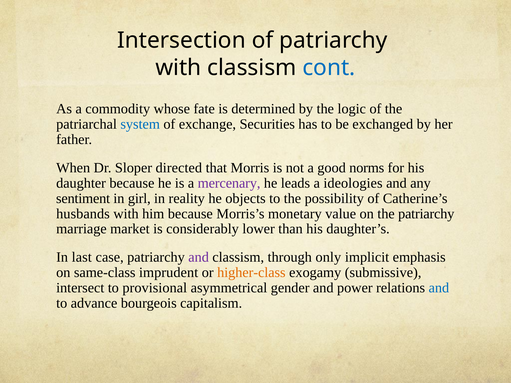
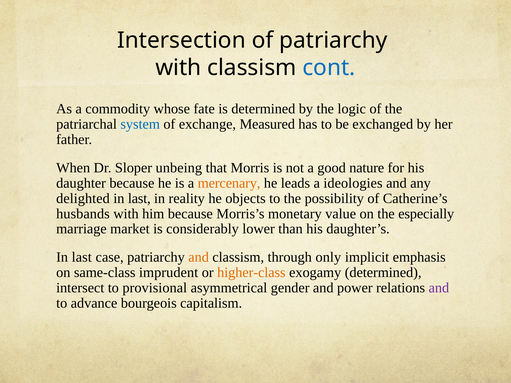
Securities: Securities -> Measured (267, 124)
directed: directed -> unbeing (179, 168)
norms: norms -> nature (367, 168)
mercenary colour: purple -> orange (229, 183)
sentiment: sentiment -> delighted (83, 198)
girl: girl -> last (139, 198)
the patriarchy: patriarchy -> especially (426, 214)
and colour: purple -> orange (199, 257)
exogamy submissive: submissive -> determined (383, 273)
and colour: blue -> purple (439, 288)
